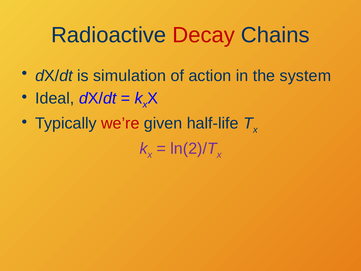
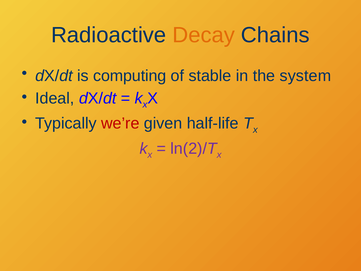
Decay colour: red -> orange (204, 35)
simulation: simulation -> computing (130, 76)
action: action -> stable (210, 76)
